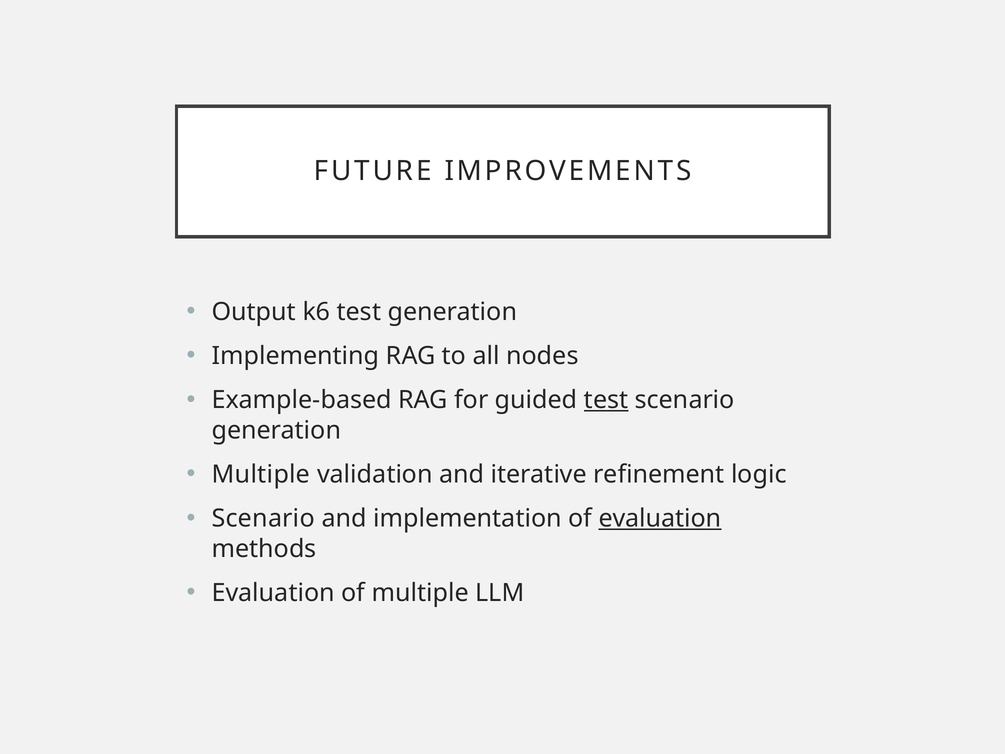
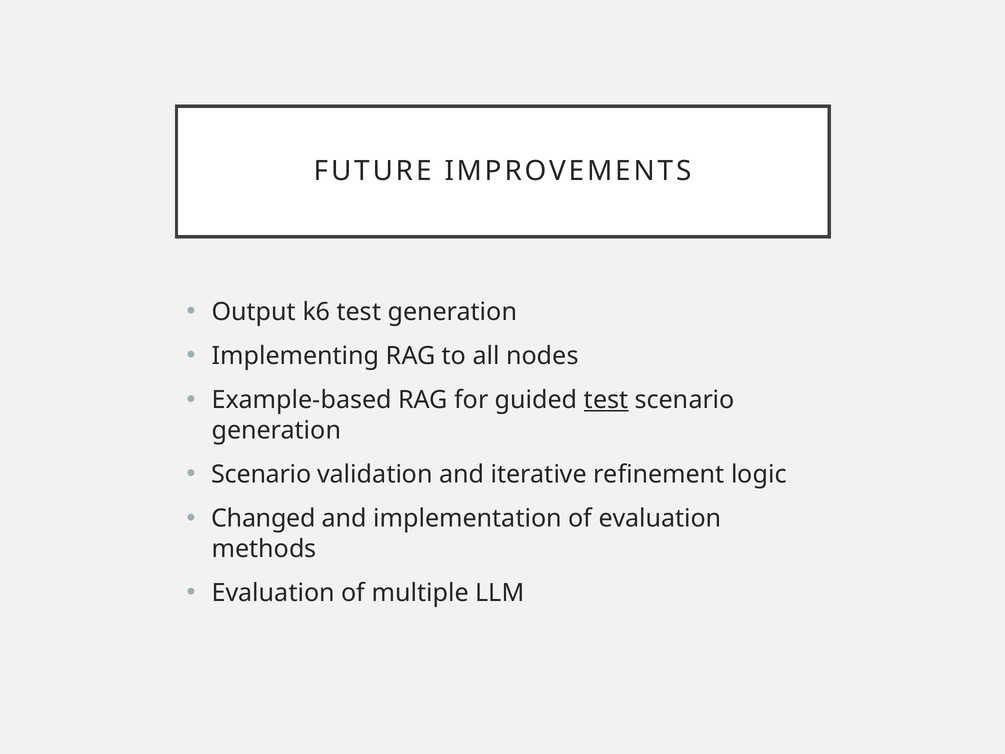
Multiple: Multiple -> Scenario (261, 474)
Scenario: Scenario -> Changed (264, 518)
evaluation underline: present -> none (660, 518)
